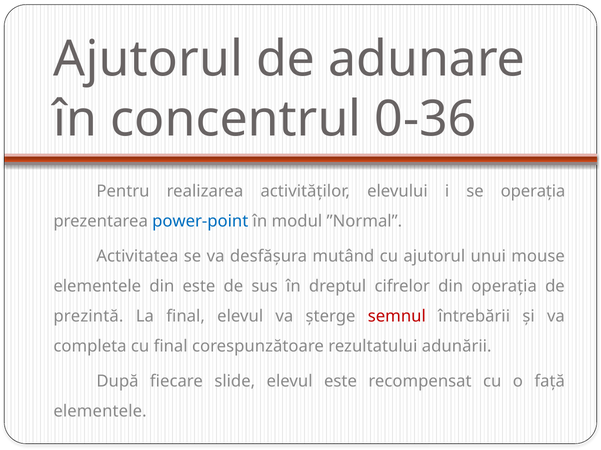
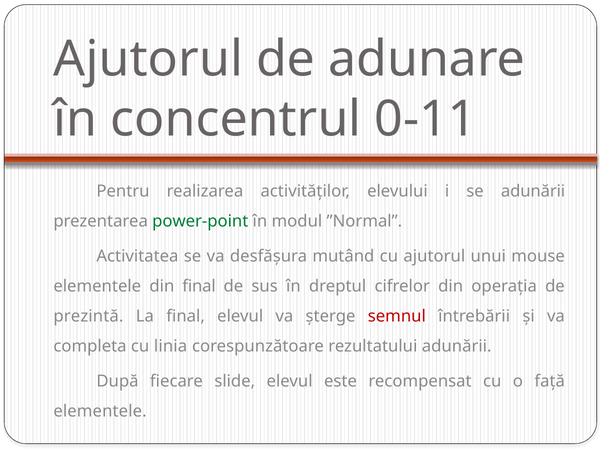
0-36: 0-36 -> 0-11 (425, 120)
se operația: operația -> adunării (533, 192)
power-point colour: blue -> green (200, 222)
din este: este -> final (199, 287)
cu final: final -> linia (171, 347)
